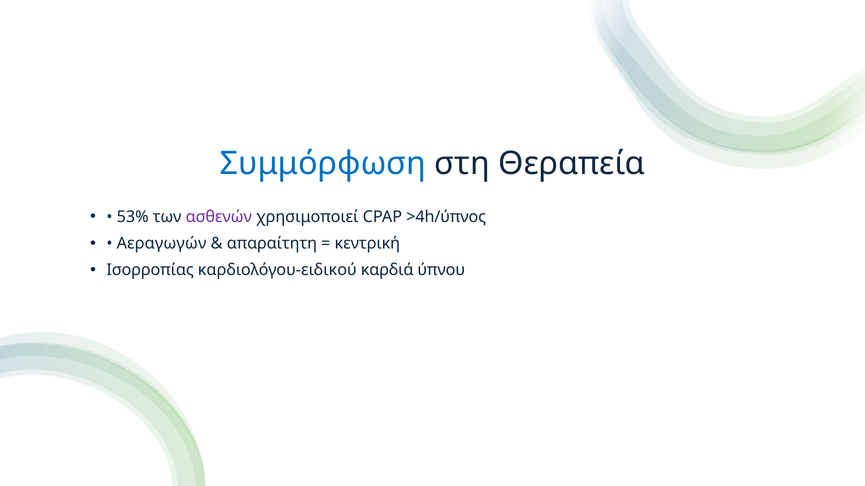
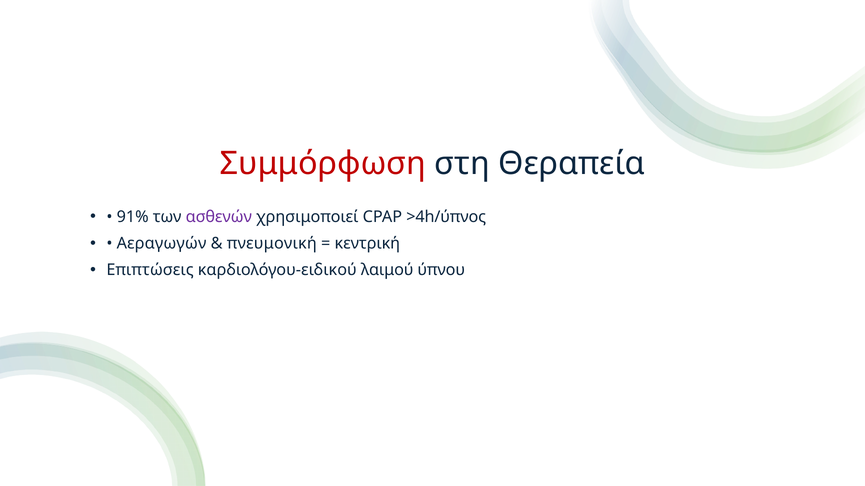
Συμμόρφωση colour: blue -> red (323, 164)
53%: 53% -> 91% (133, 217)
απαραίτητη: απαραίτητη -> πνευμονική (272, 244)
Ισορροπίας: Ισορροπίας -> Επιπτώσεις (150, 270)
καρδιά: καρδιά -> λαιμού (387, 270)
